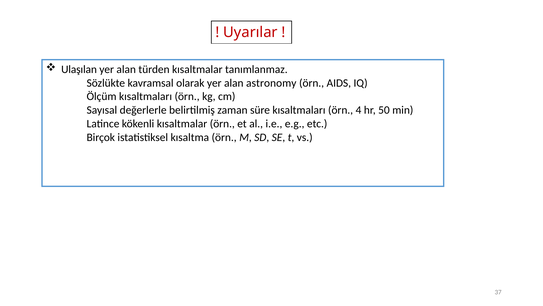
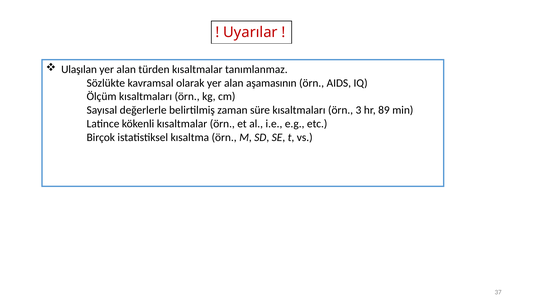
astronomy: astronomy -> aşamasının (271, 83)
4: 4 -> 3 (359, 110)
50: 50 -> 89 (384, 110)
